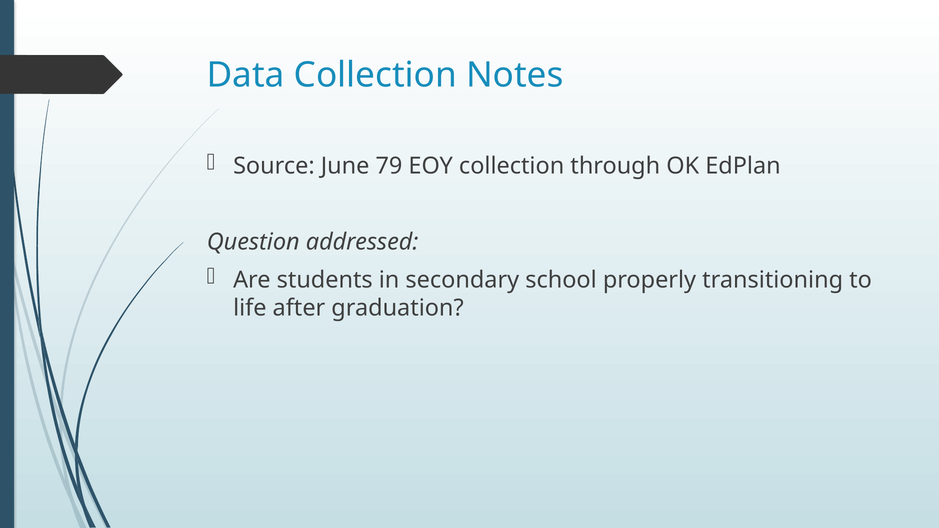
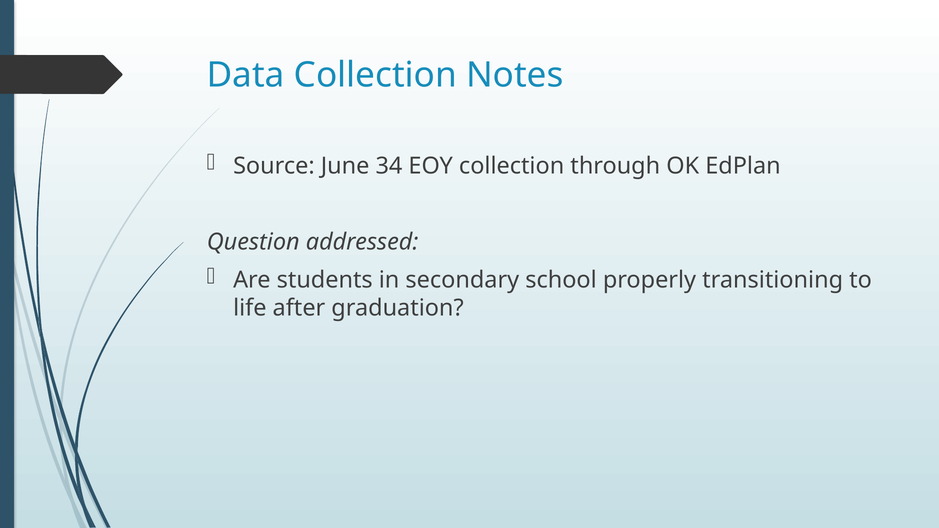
79: 79 -> 34 (389, 166)
